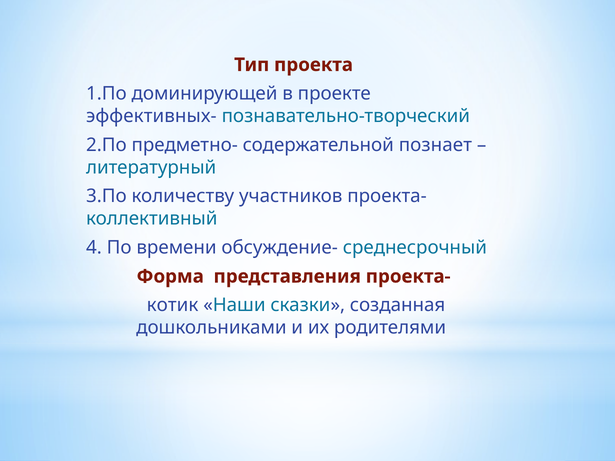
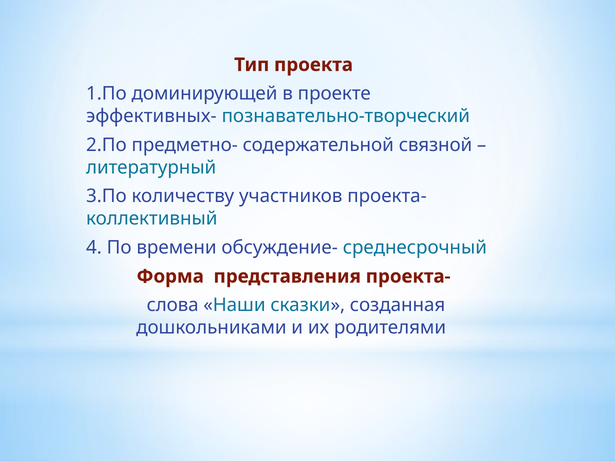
познает: познает -> связной (435, 145)
котик: котик -> слова (173, 305)
